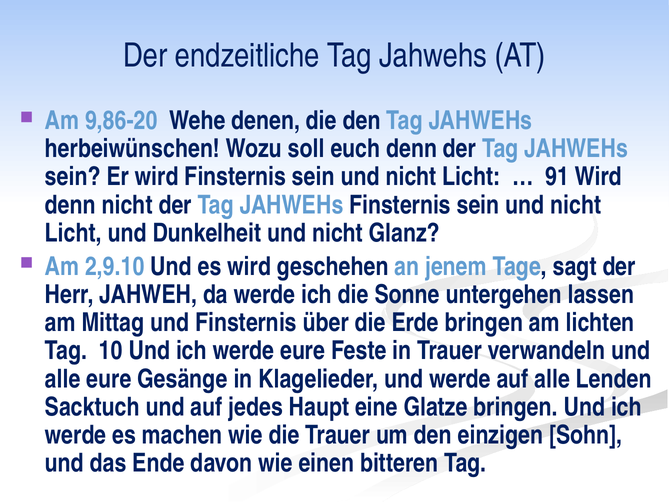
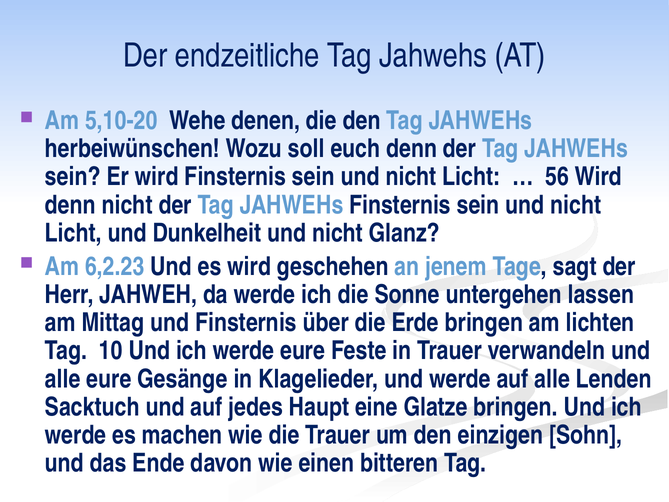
9,86-20: 9,86-20 -> 5,10-20 (121, 121)
91: 91 -> 56 (557, 177)
2,9.10: 2,9.10 -> 6,2.23 (115, 266)
